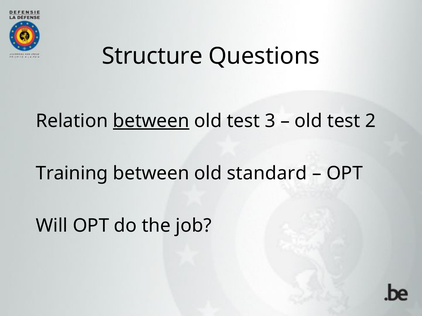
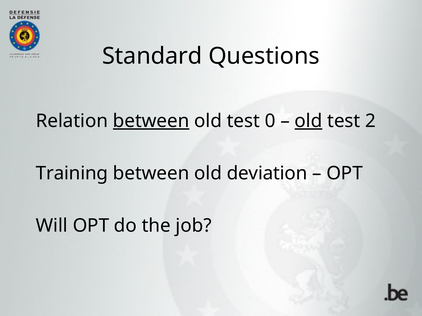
Structure: Structure -> Standard (152, 56)
3: 3 -> 0 (270, 121)
old underline: none -> present (309, 121)
standard: standard -> deviation (267, 174)
